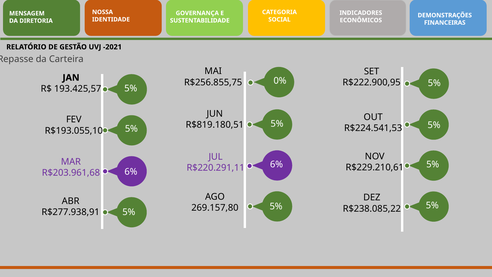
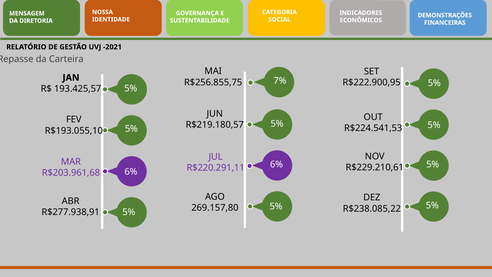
0%: 0% -> 7% (280, 81)
R$819.180,51: R$819.180,51 -> R$219.180,57 (215, 125)
